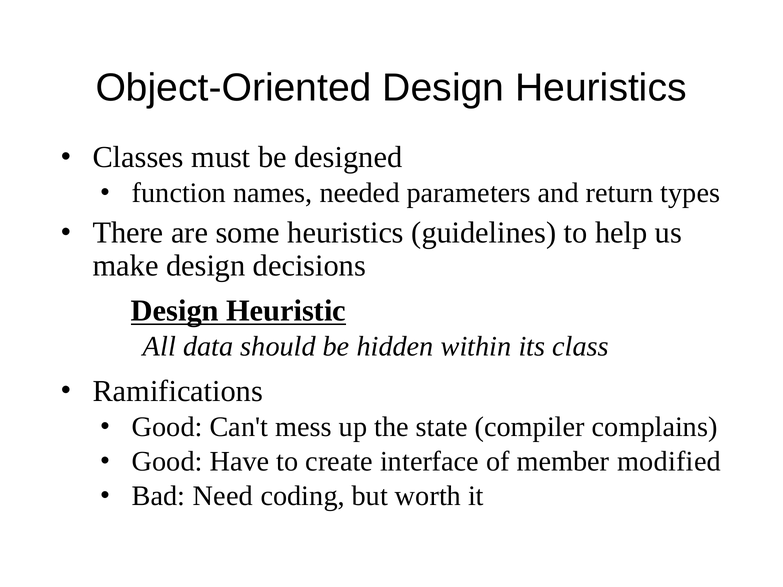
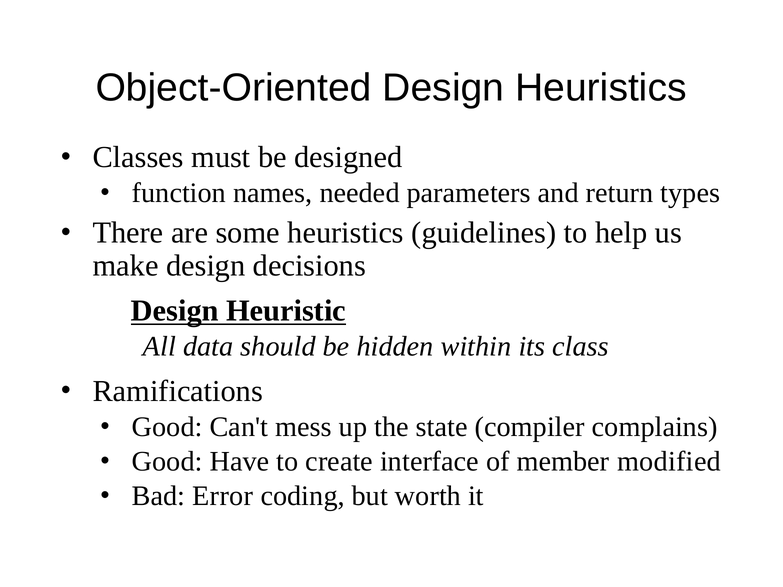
Need: Need -> Error (223, 496)
